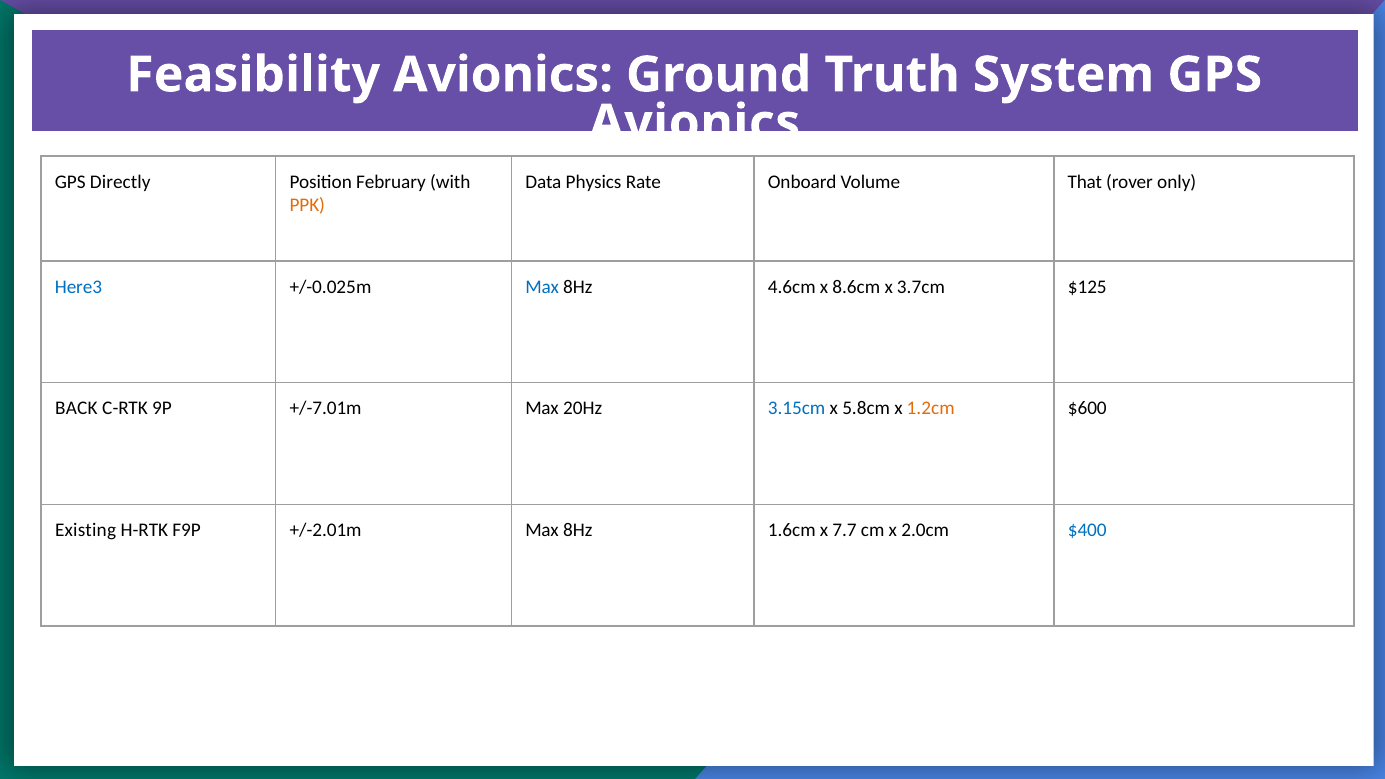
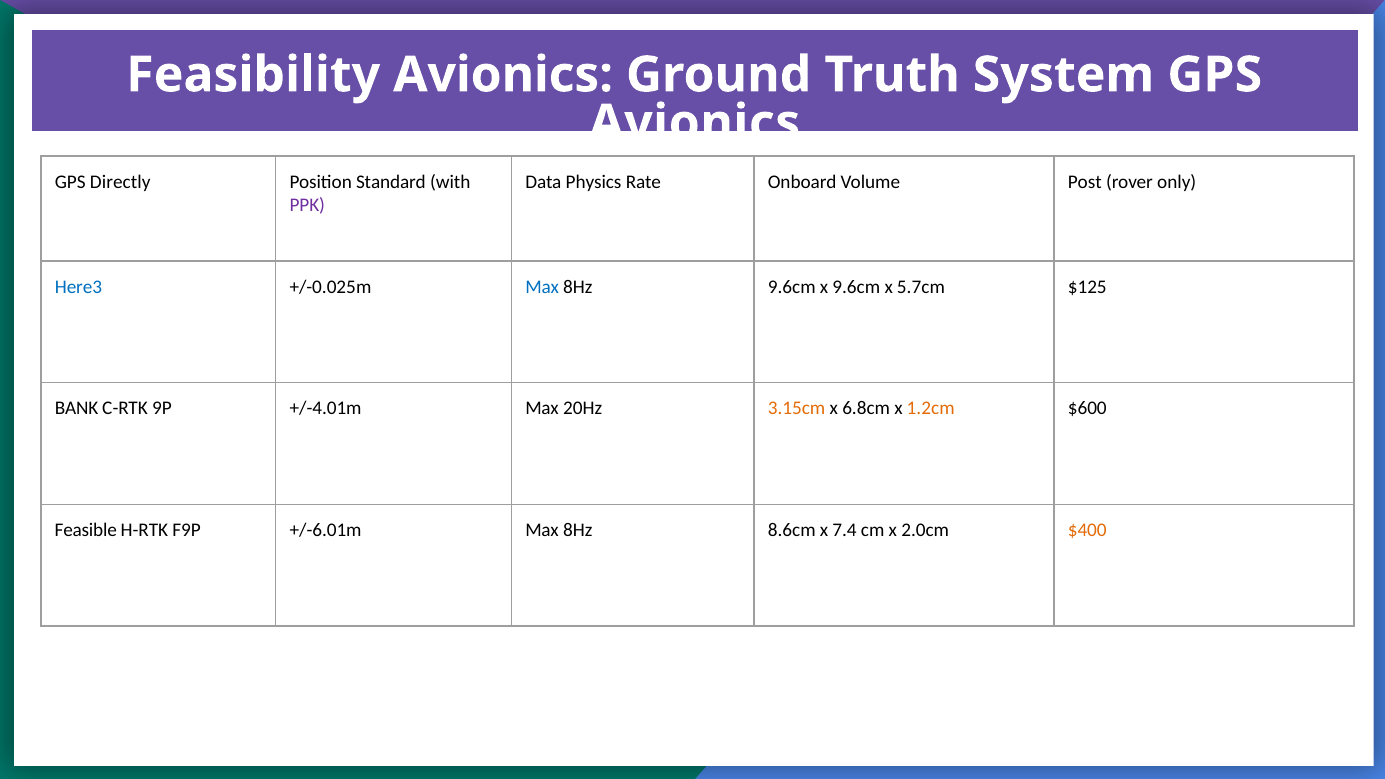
February: February -> Standard (391, 182)
That: That -> Post (1085, 182)
PPK colour: orange -> purple (307, 205)
8Hz 4.6cm: 4.6cm -> 9.6cm (792, 287)
x 8.6cm: 8.6cm -> 9.6cm (856, 287)
3.7cm: 3.7cm -> 5.7cm (921, 287)
BACK: BACK -> BANK (77, 408)
+/-7.01m: +/-7.01m -> +/-4.01m (326, 408)
3.15cm colour: blue -> orange (797, 408)
5.8cm: 5.8cm -> 6.8cm (866, 408)
Existing: Existing -> Feasible (86, 530)
+/-2.01m: +/-2.01m -> +/-6.01m (326, 530)
1.6cm: 1.6cm -> 8.6cm (792, 530)
7.7: 7.7 -> 7.4 (845, 530)
$400 colour: blue -> orange (1087, 530)
